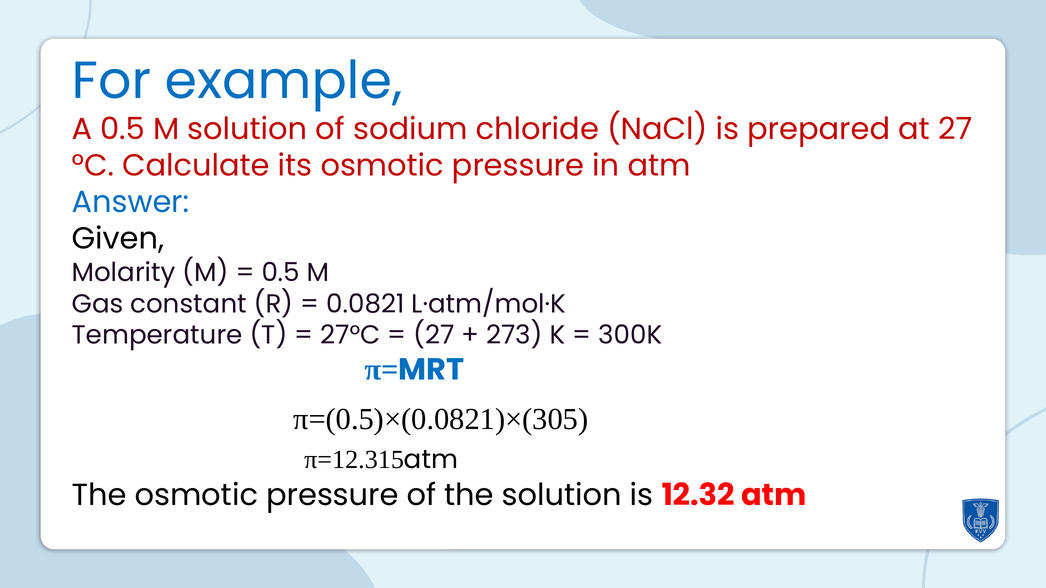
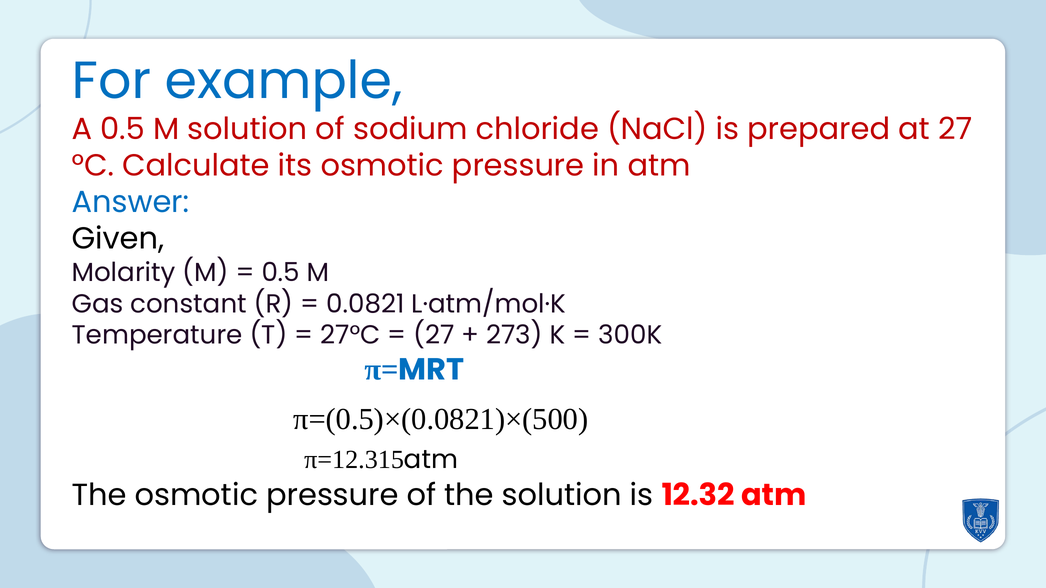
π=(0.5)×(0.0821)×(305: π=(0.5)×(0.0821)×(305 -> π=(0.5)×(0.0821)×(500 (441, 419)
